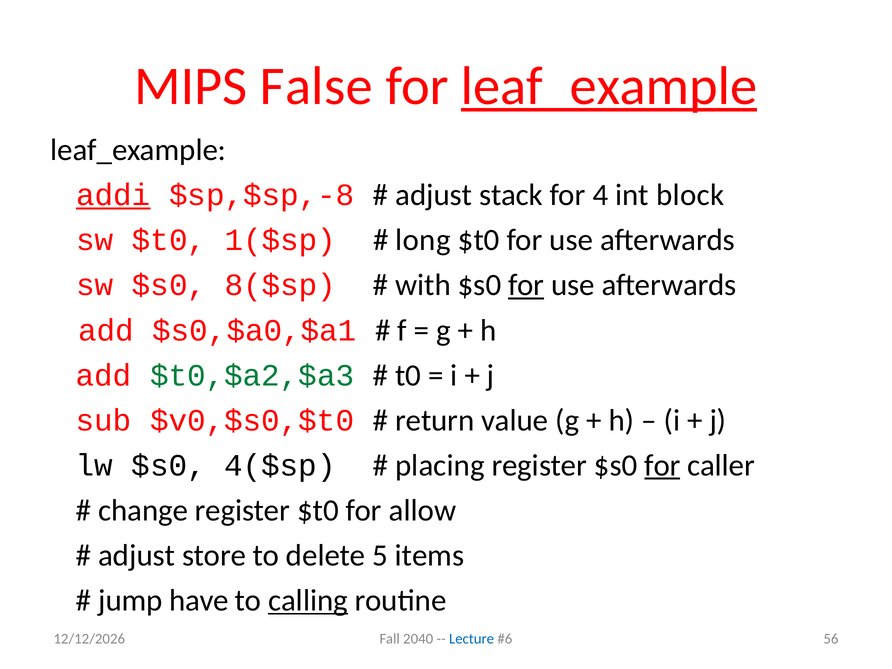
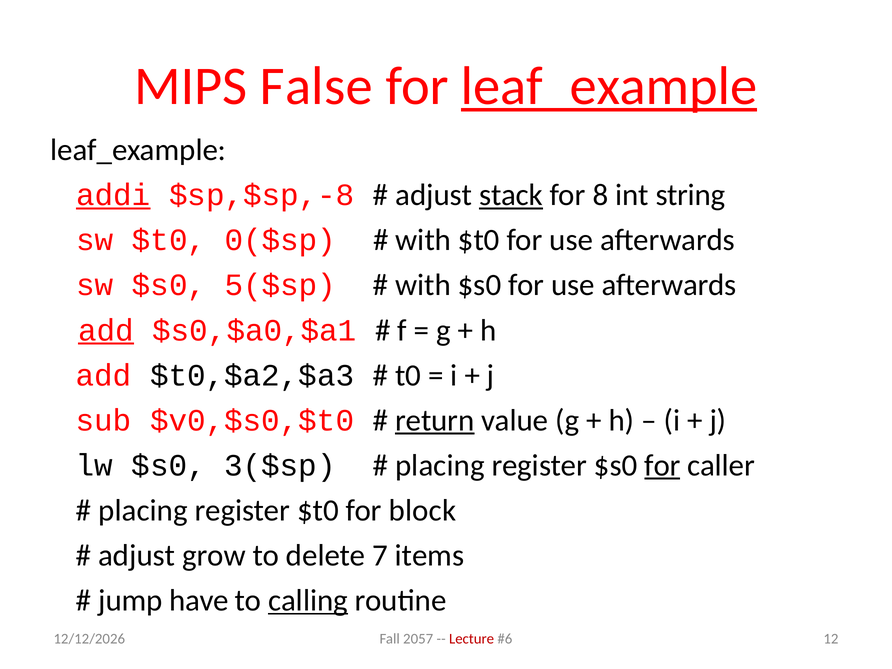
stack underline: none -> present (511, 195)
4: 4 -> 8 (600, 195)
block: block -> string (690, 195)
1($sp: 1($sp -> 0($sp (280, 240)
long: long -> with (423, 240)
8($sp: 8($sp -> 5($sp (280, 285)
for underline: present -> none (526, 285)
add underline: none -> present (106, 330)
$t0,$a2,$a3 colour: green -> black (252, 375)
return underline: none -> present (435, 420)
4($sp: 4($sp -> 3($sp (280, 465)
change: change -> placing (143, 510)
allow: allow -> block (422, 510)
store: store -> grow (214, 555)
5: 5 -> 7 (380, 555)
56: 56 -> 12 (831, 639)
2040: 2040 -> 2057 (418, 639)
Lecture colour: blue -> red (472, 639)
